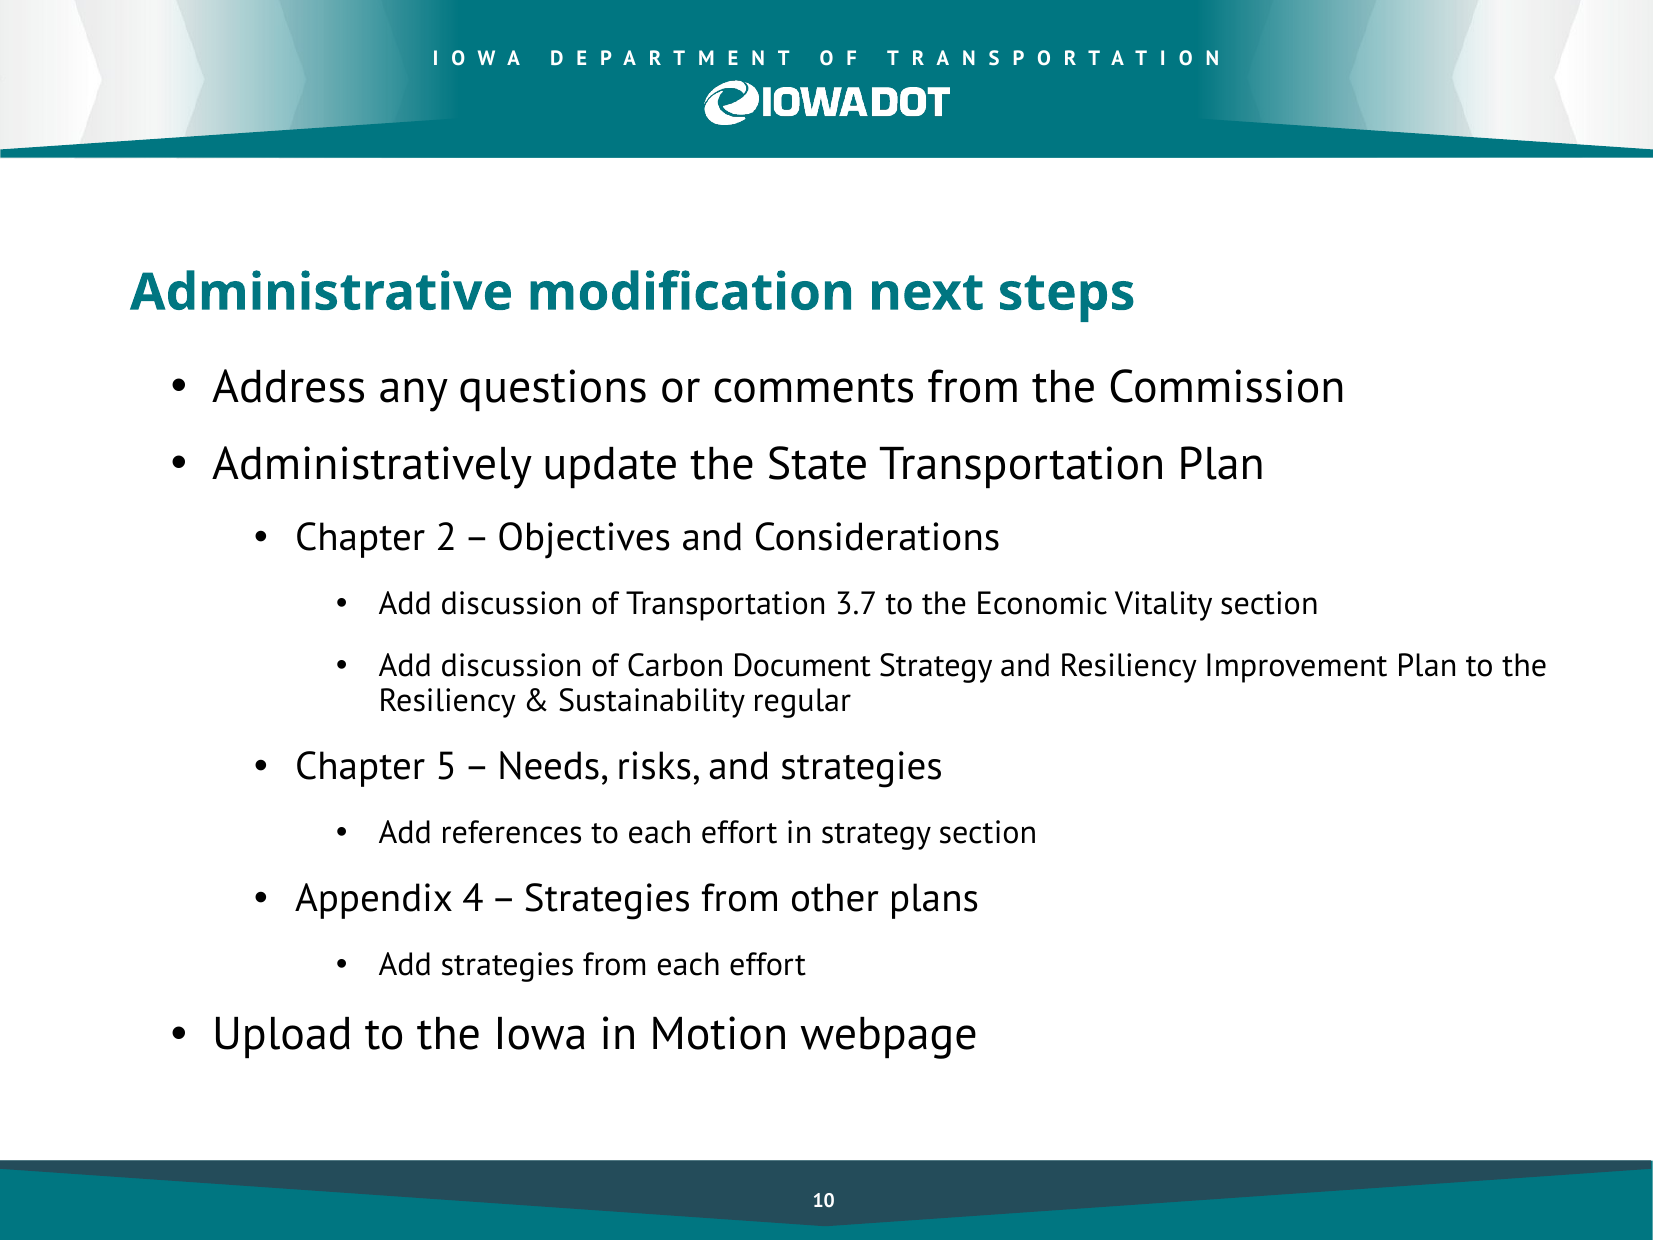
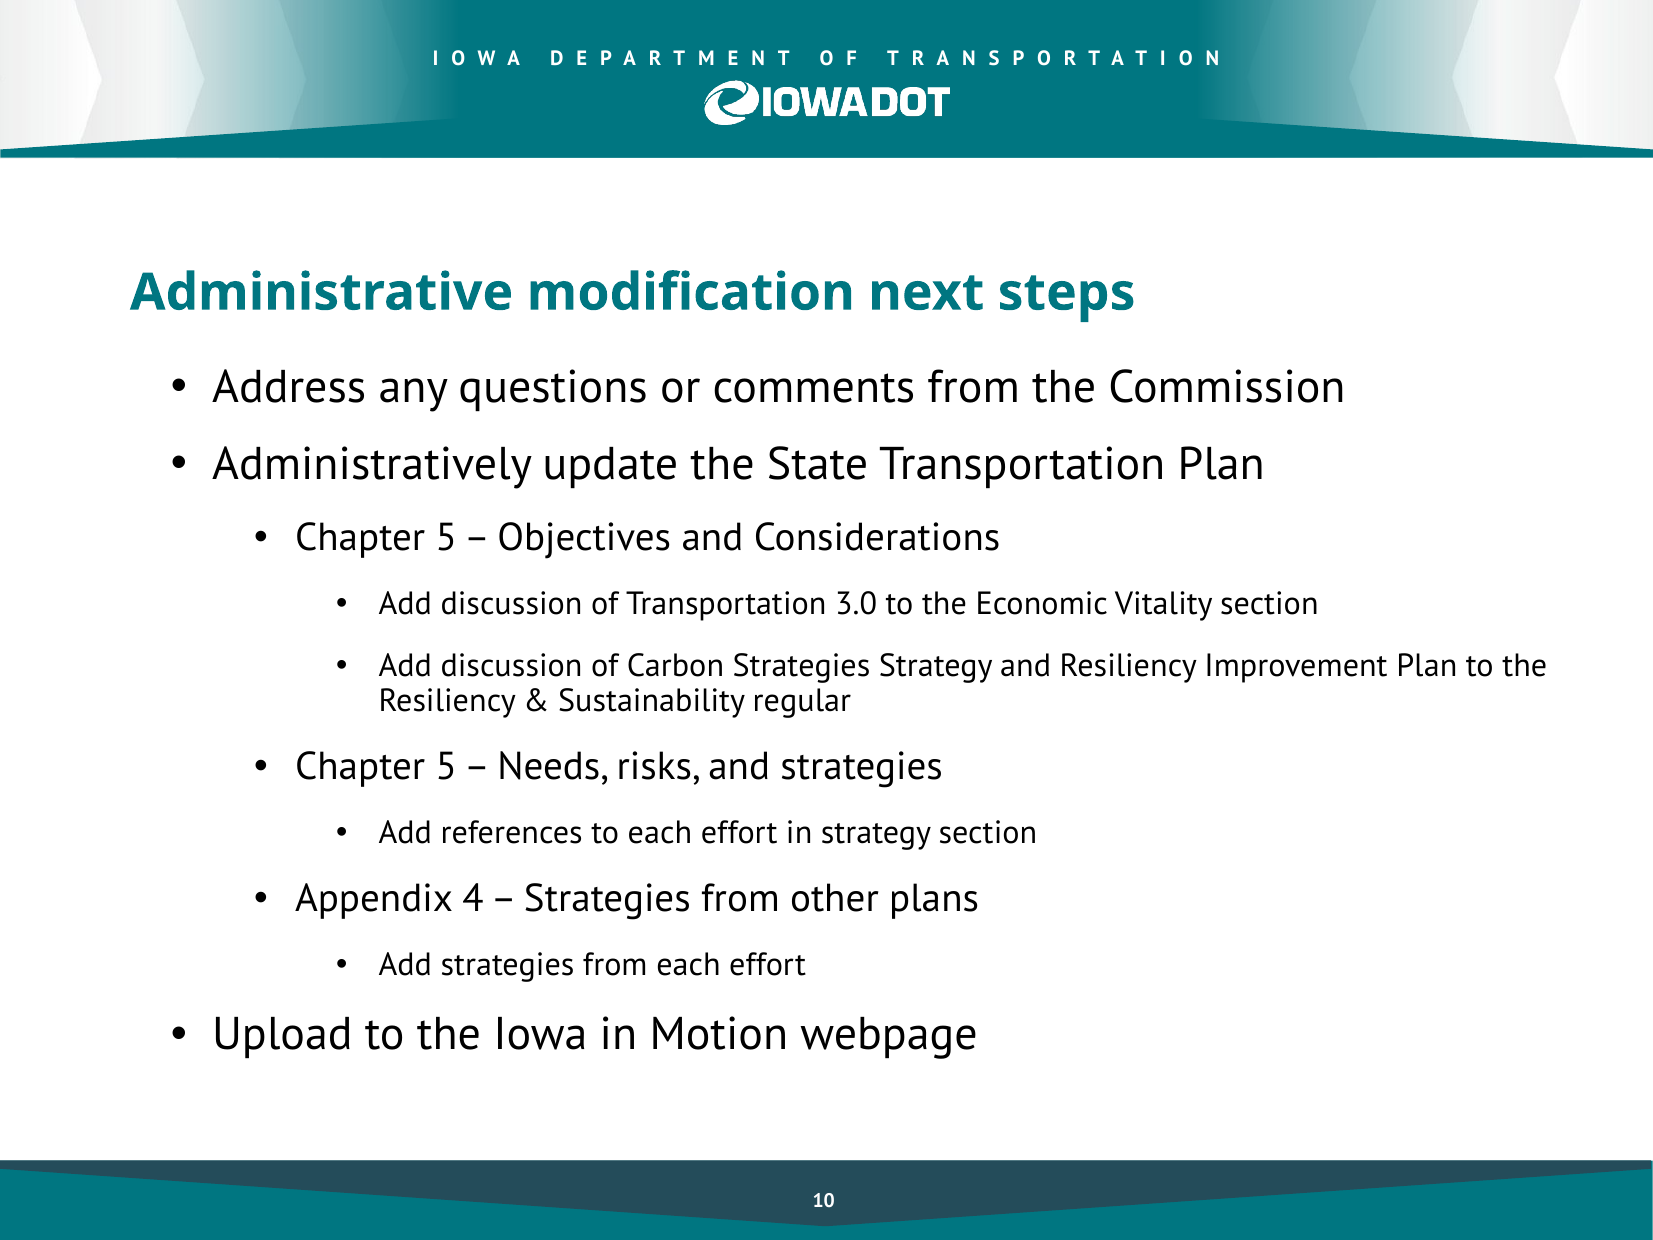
2: 2 -> 5 (446, 537)
3.7: 3.7 -> 3.0 (856, 604)
Carbon Document: Document -> Strategies (802, 666)
